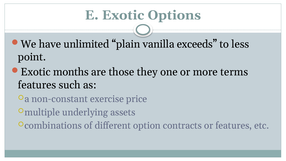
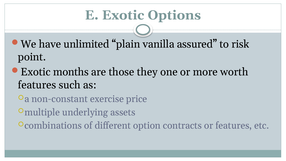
exceeds: exceeds -> assured (197, 44)
less: less -> risk (240, 44)
terms: terms -> worth (234, 72)
